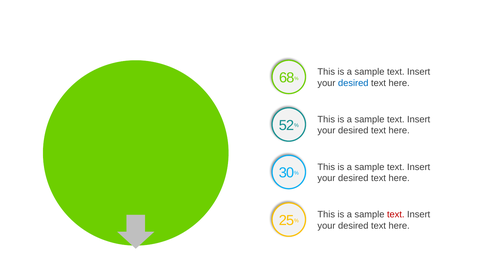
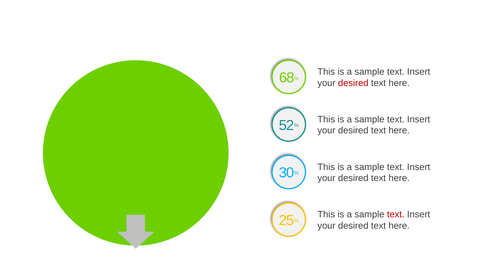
desired colour: blue -> red (353, 83)
